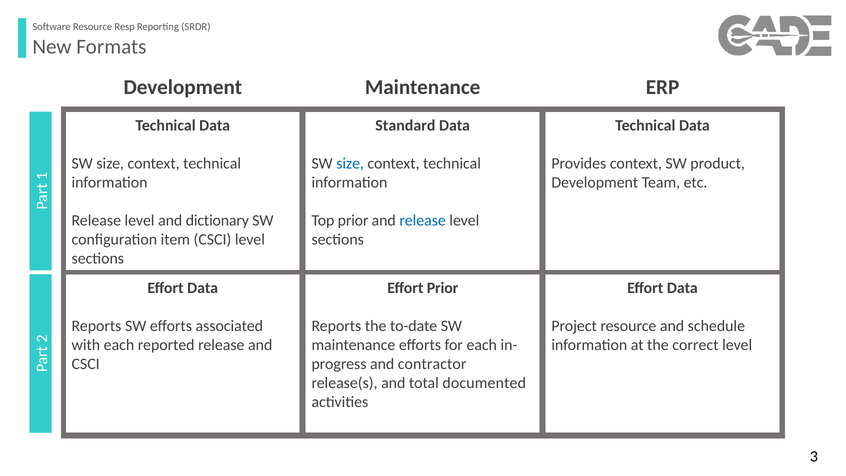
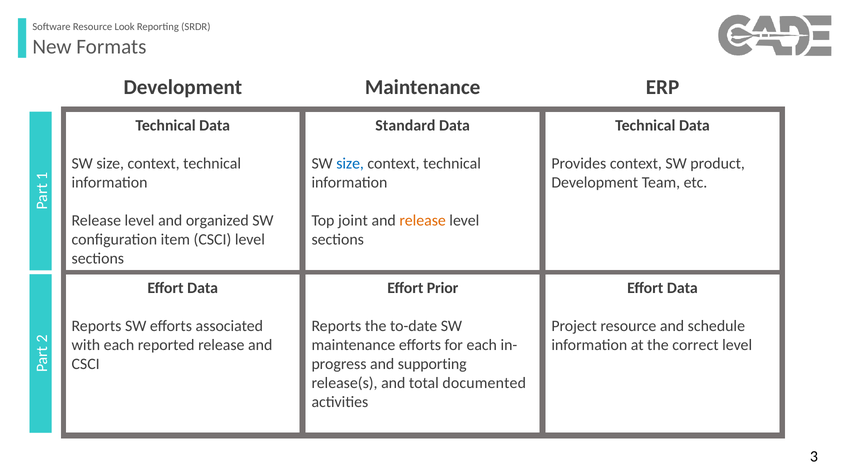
Resp: Resp -> Look (125, 27)
dictionary: dictionary -> organized (217, 220)
Top prior: prior -> joint (353, 220)
release colour: blue -> orange (423, 220)
contractor: contractor -> supporting (432, 364)
